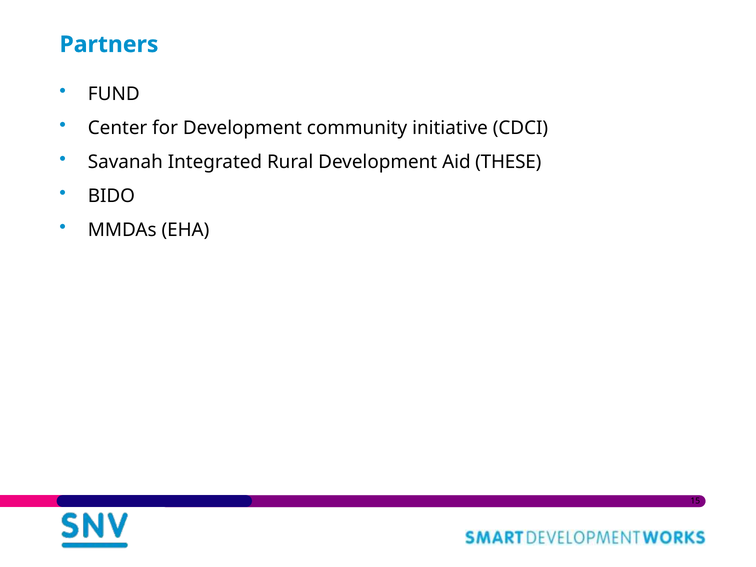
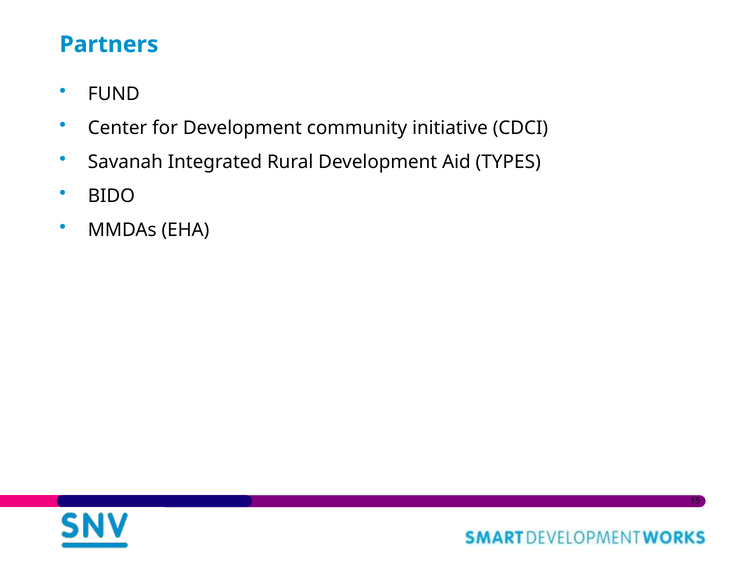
THESE: THESE -> TYPES (508, 162)
